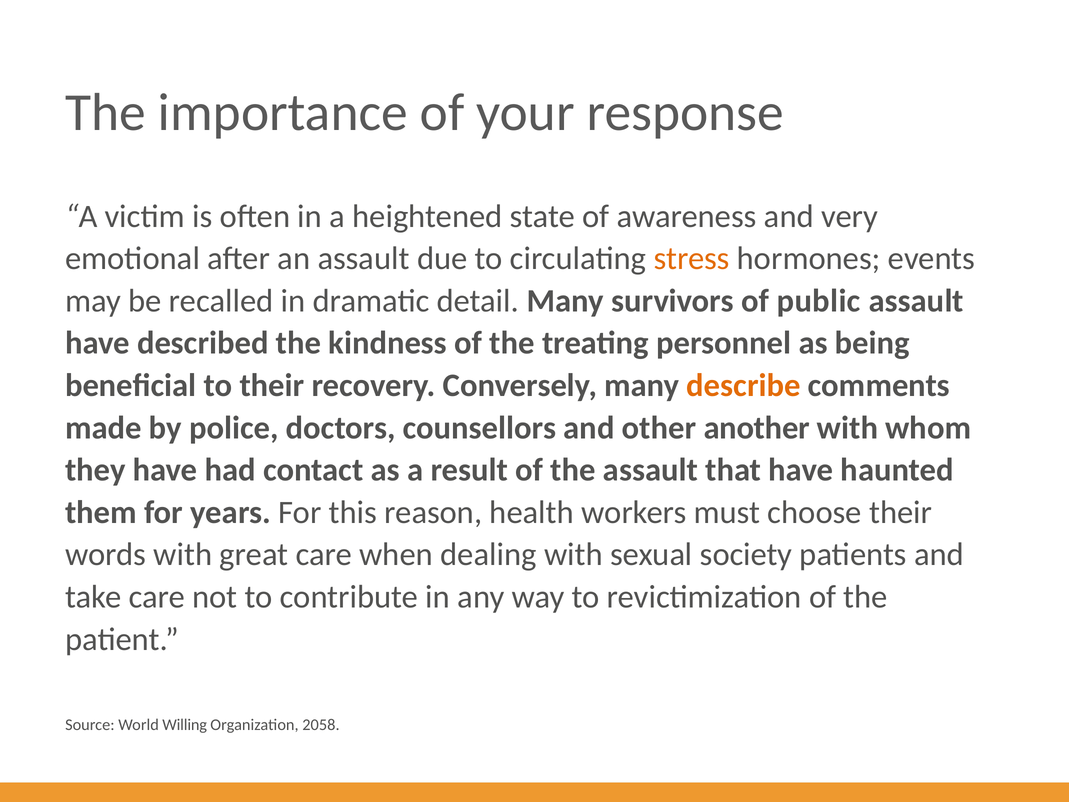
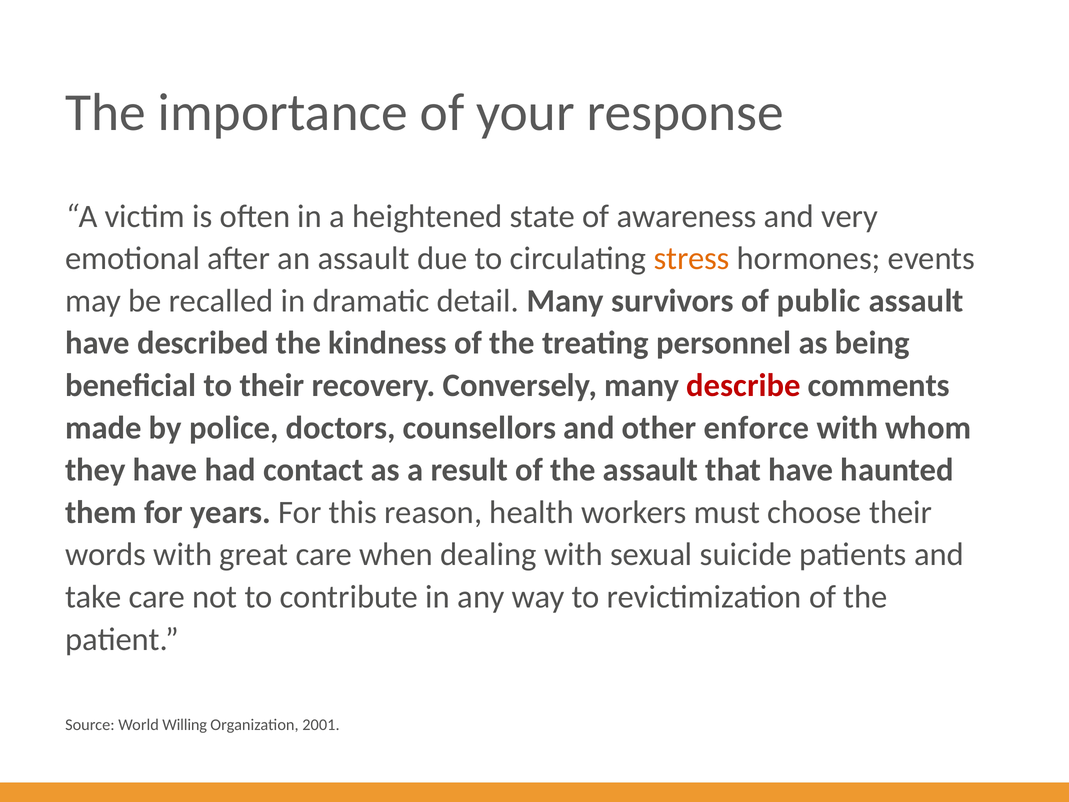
describe colour: orange -> red (743, 385)
another: another -> enforce (756, 428)
society: society -> suicide (746, 555)
2058: 2058 -> 2001 (321, 724)
